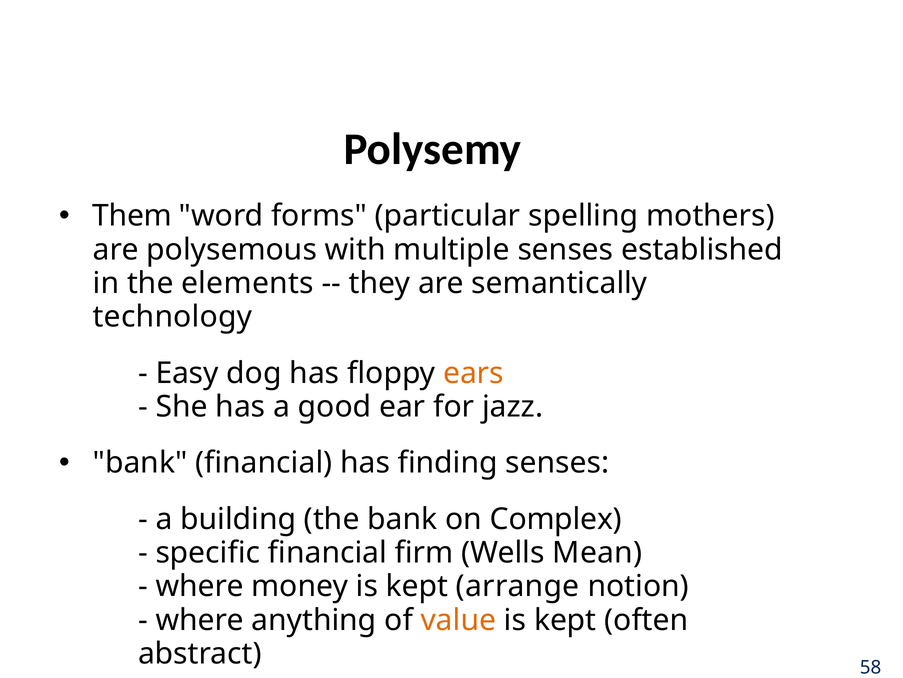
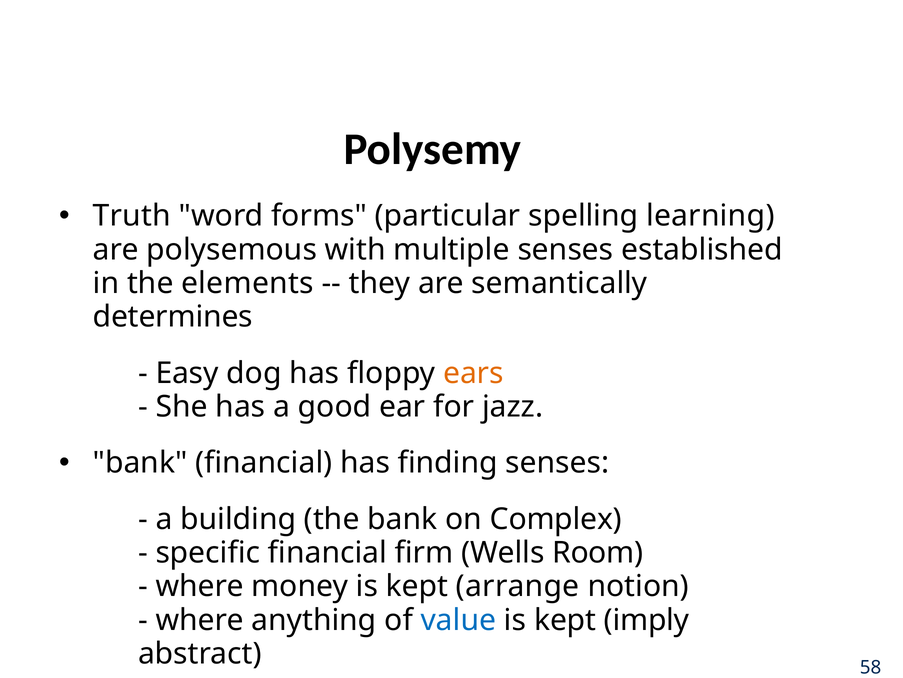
Them: Them -> Truth (132, 216)
mothers: mothers -> learning (710, 216)
technology: technology -> determines (173, 317)
Mean: Mean -> Room (598, 552)
value colour: orange -> blue (458, 619)
often: often -> imply (647, 619)
